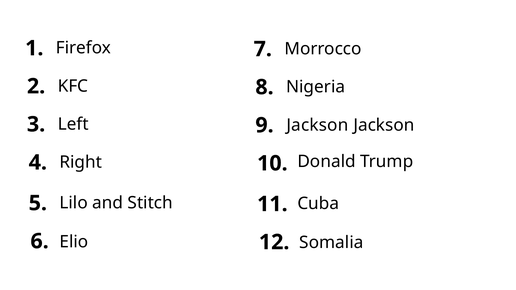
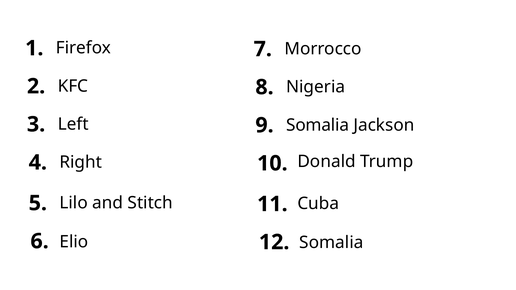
Jackson: Jackson -> Somalia (318, 125)
